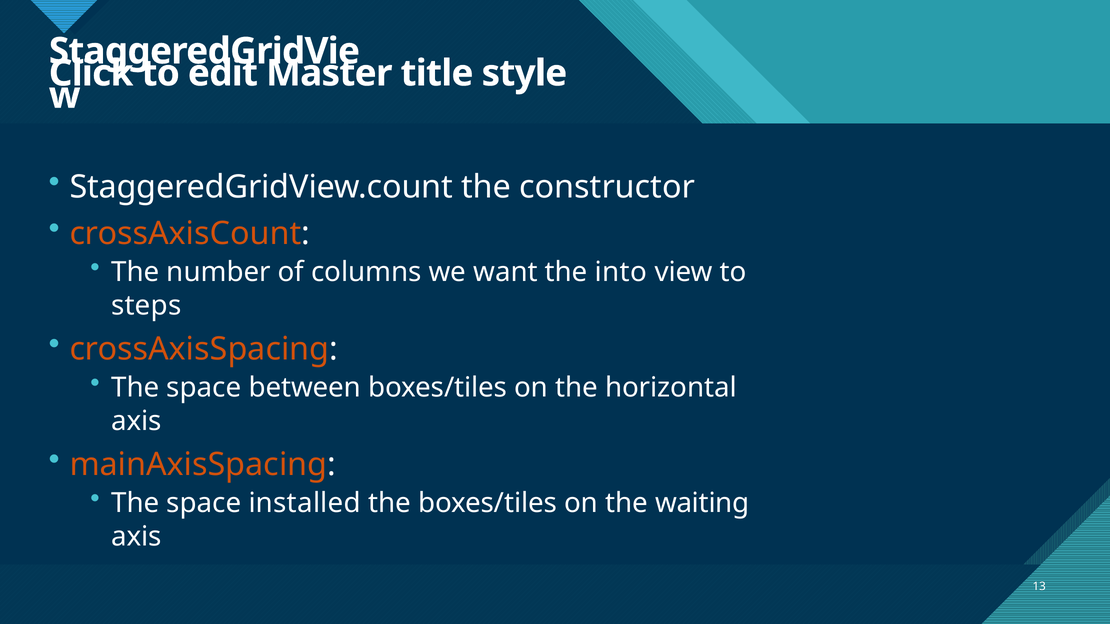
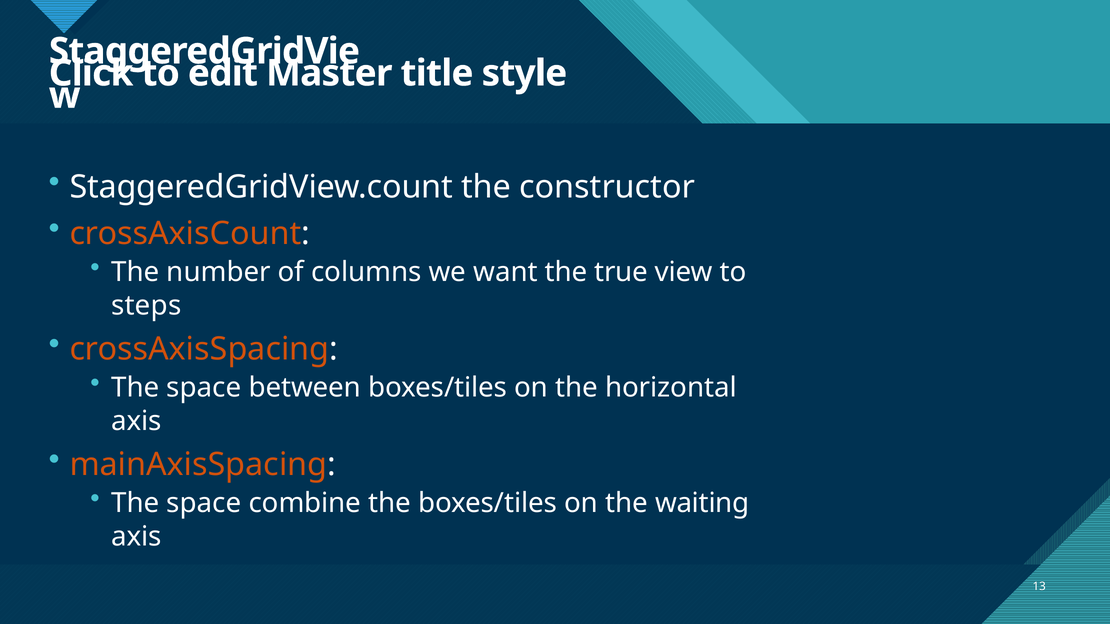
into: into -> true (621, 272)
installed: installed -> combine (305, 504)
